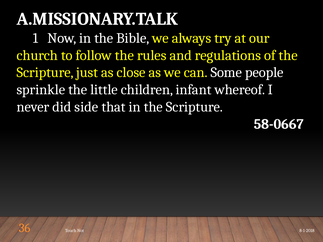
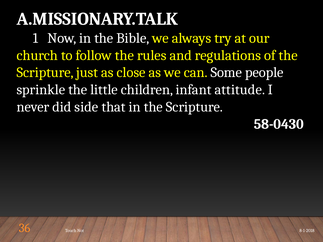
whereof: whereof -> attitude (240, 90)
58-0667: 58-0667 -> 58-0430 (279, 124)
